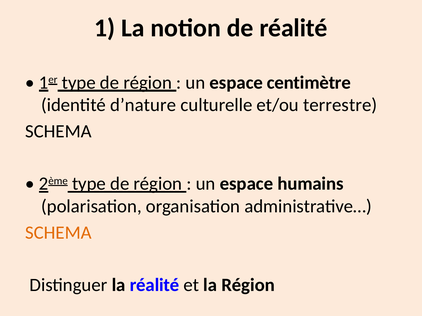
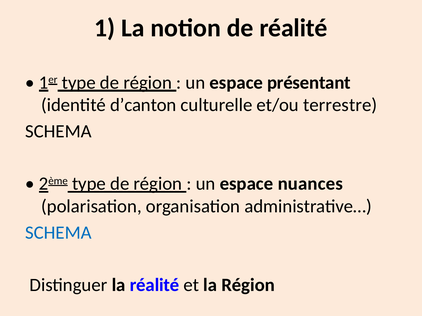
centimètre: centimètre -> présentant (309, 83)
d’nature: d’nature -> d’canton (143, 105)
humains: humains -> nuances (310, 184)
SCHEMA colour: orange -> blue (58, 233)
